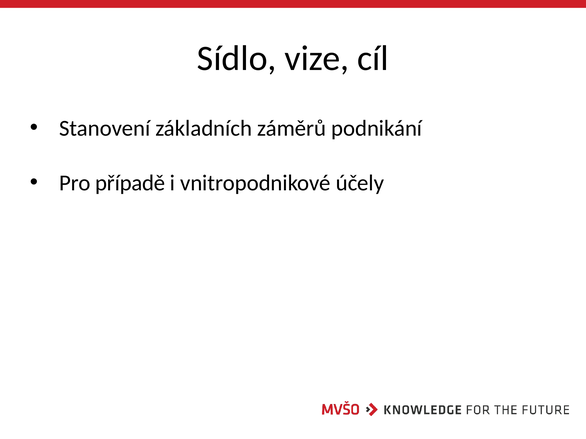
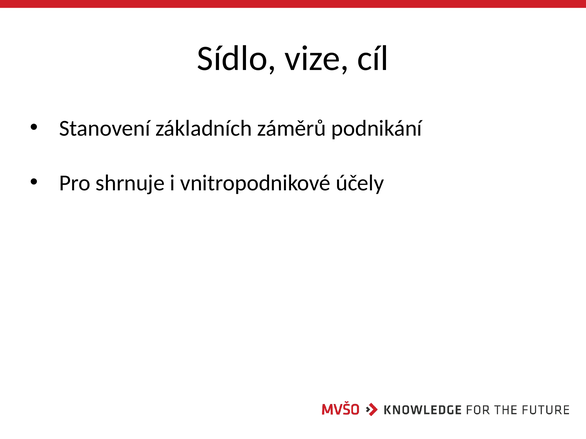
případě: případě -> shrnuje (130, 183)
